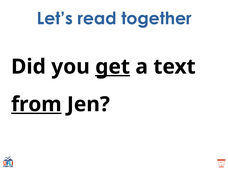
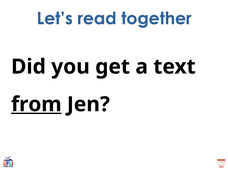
get underline: present -> none (113, 67)
